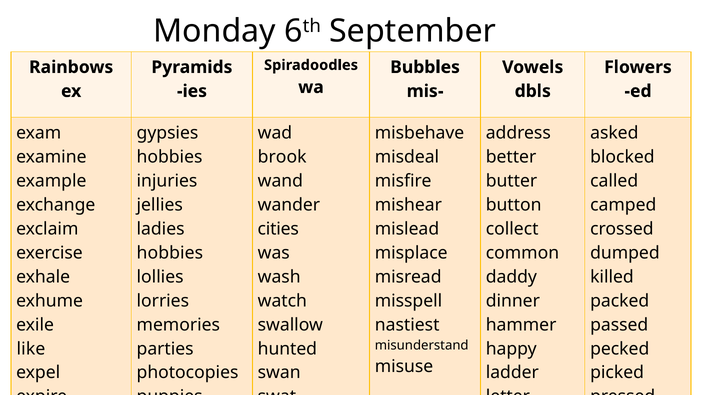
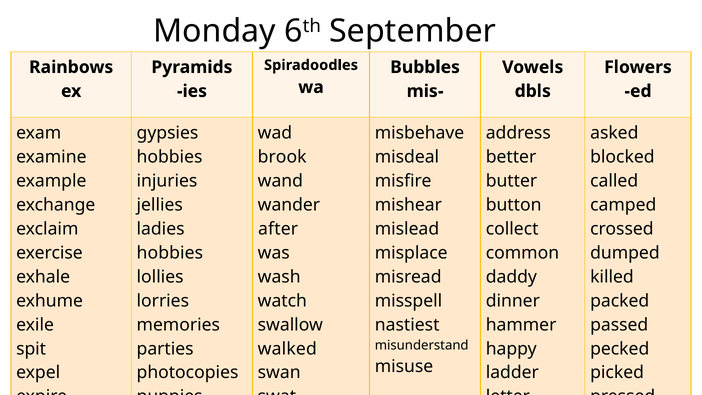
cities: cities -> after (278, 229)
like: like -> spit (31, 349)
hunted: hunted -> walked (287, 349)
